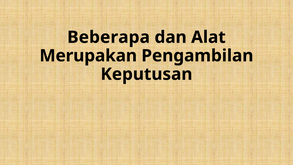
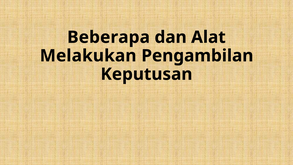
Merupakan: Merupakan -> Melakukan (88, 56)
